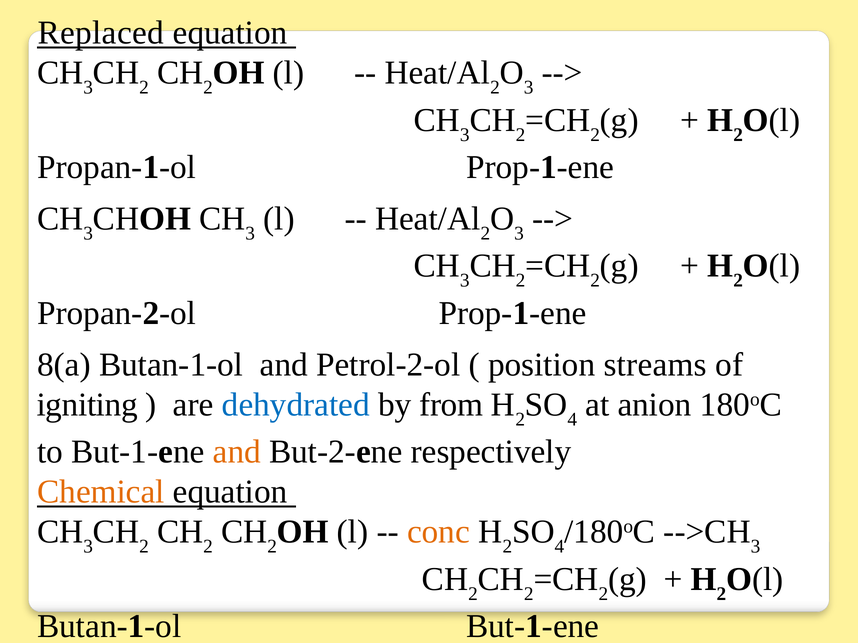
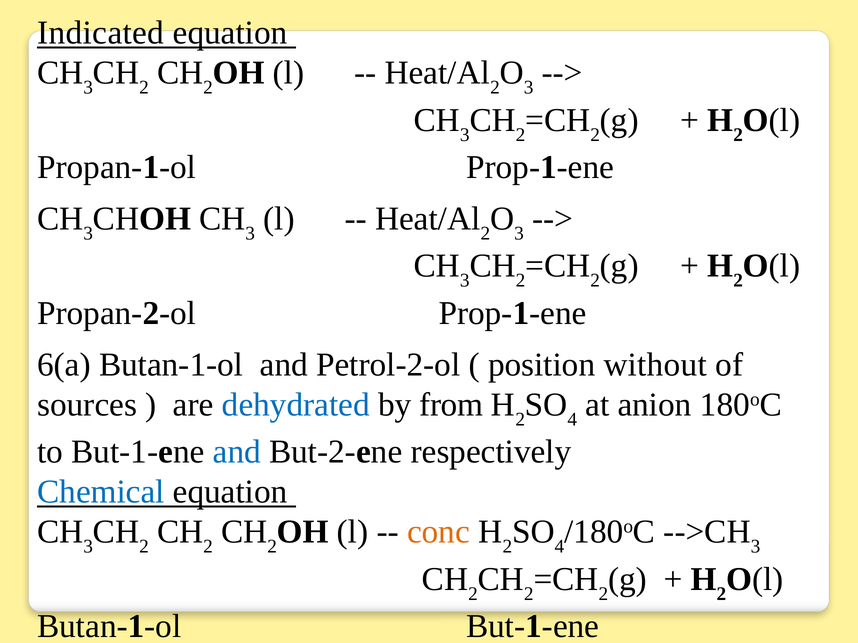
Replaced: Replaced -> Indicated (101, 33)
8(a: 8(a -> 6(a (64, 365)
streams: streams -> without (655, 365)
igniting: igniting -> sources (87, 405)
and colour: orange -> blue (237, 452)
Chemical colour: orange -> blue (101, 492)
